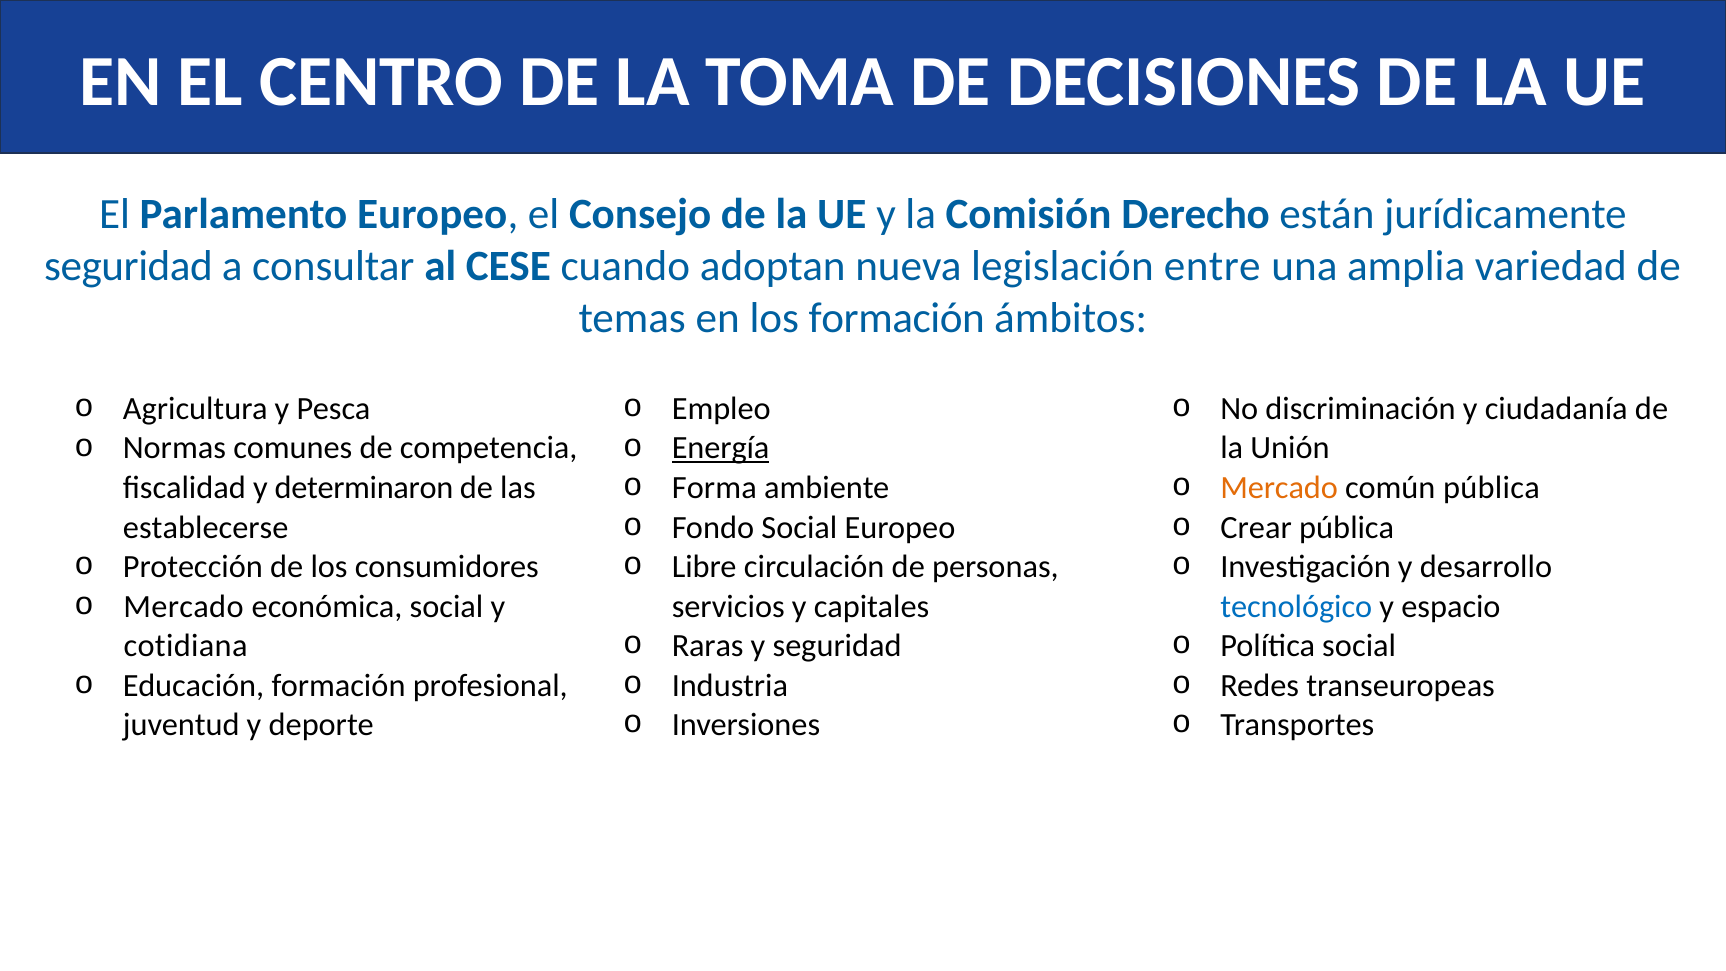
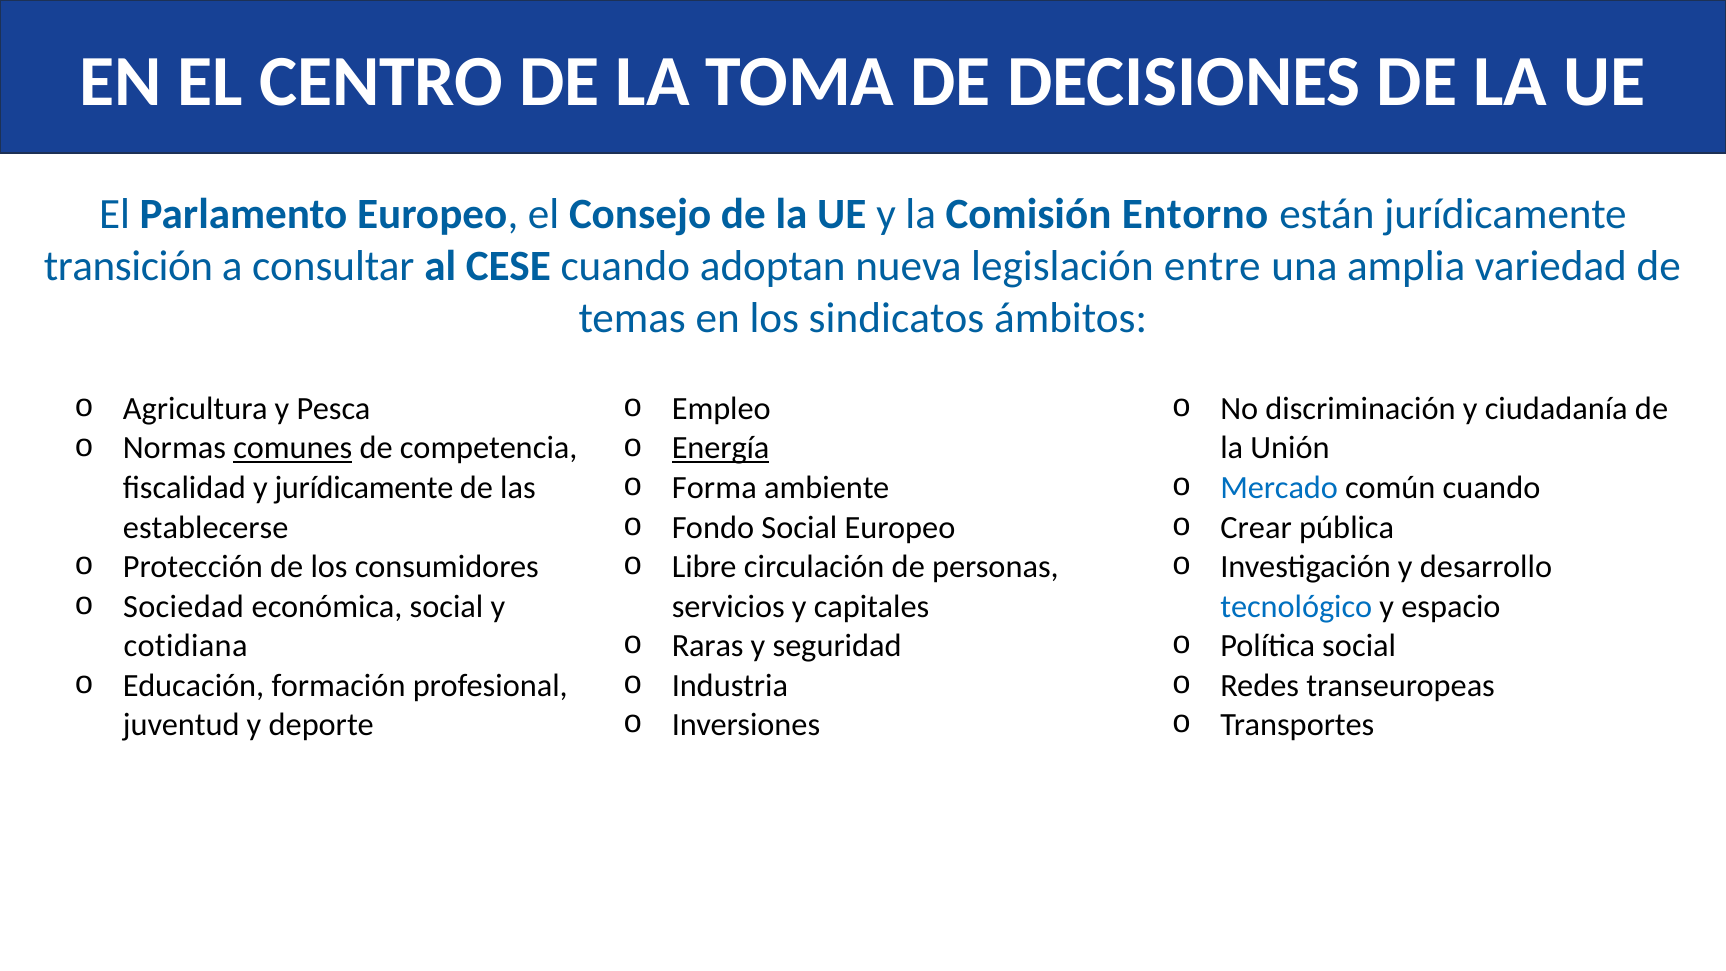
Derecho: Derecho -> Entorno (1195, 214)
seguridad: seguridad -> transición (128, 266)
los formación: formación -> sindicatos (897, 318)
comunes underline: none -> present (293, 448)
Mercado colour: orange -> blue (1279, 488)
común pública: pública -> cuando (1492, 488)
y determinaron: determinaron -> jurídicamente (364, 488)
Mercado: Mercado -> Sociedad (183, 606)
